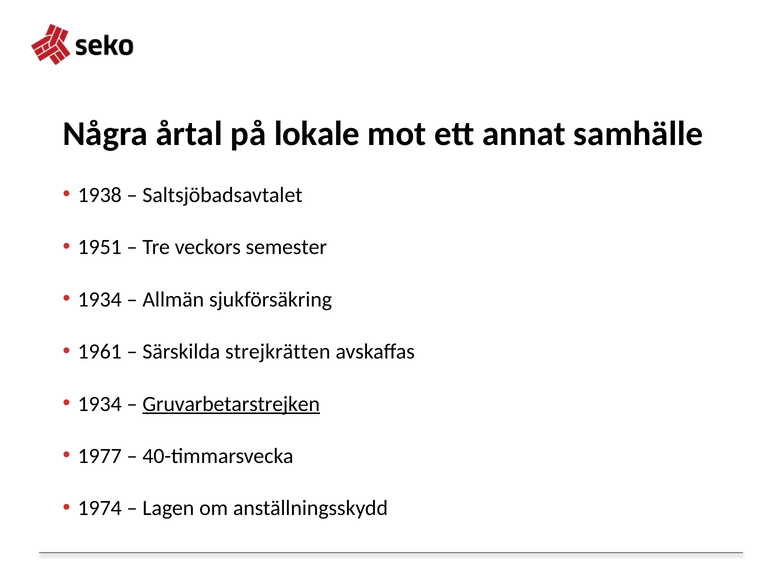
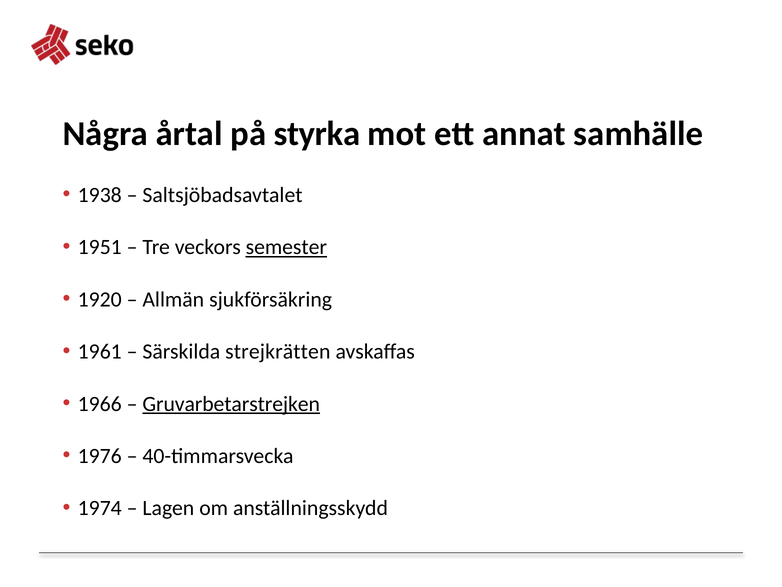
lokale: lokale -> styrka (317, 134)
semester underline: none -> present (286, 247)
1934: 1934 -> 1920 (100, 299)
1934: 1934 -> 1966 (100, 403)
1977: 1977 -> 1976 (100, 456)
